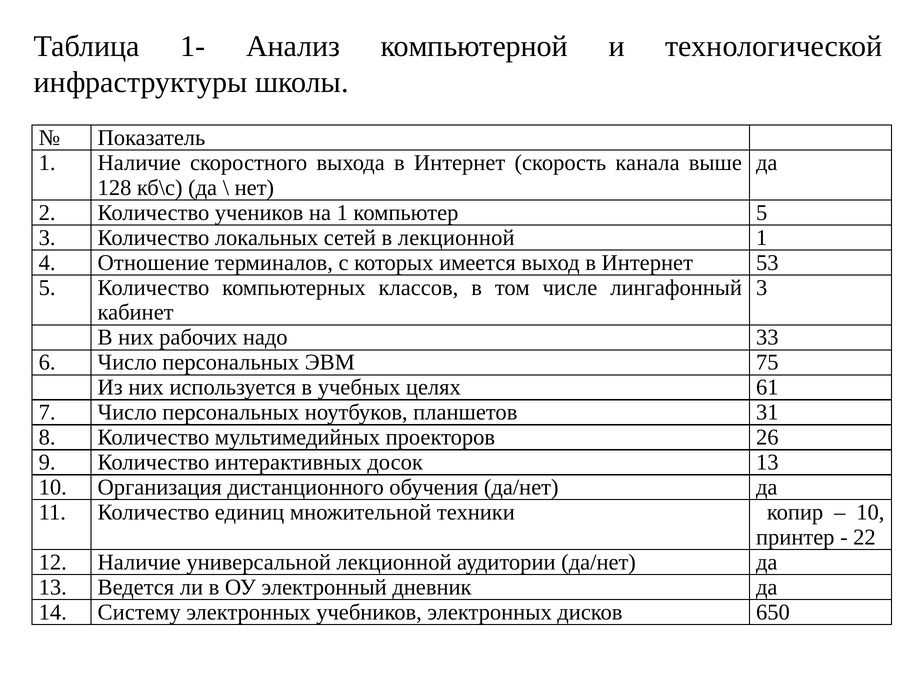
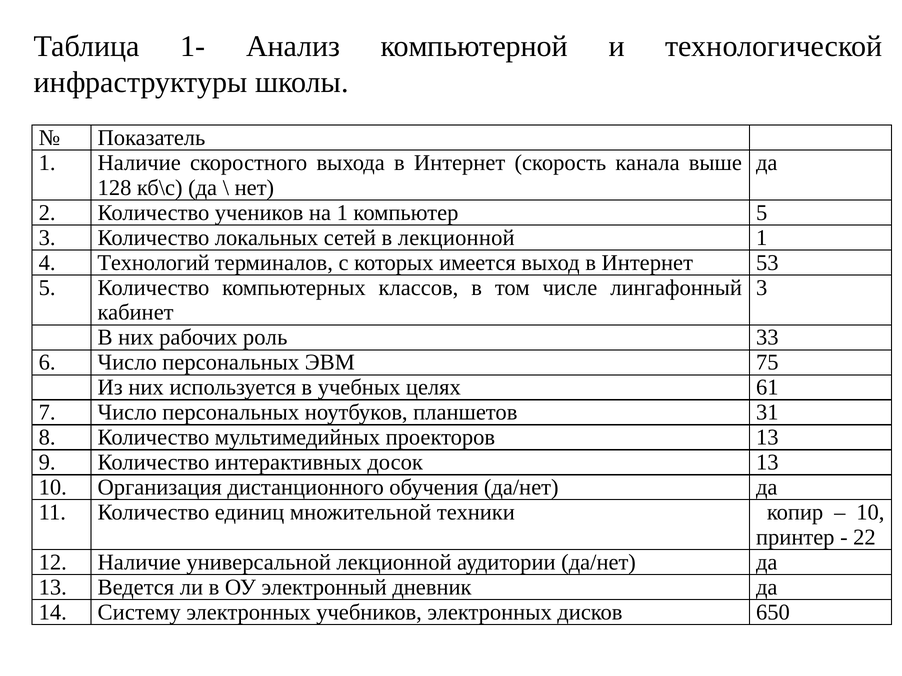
Отношение: Отношение -> Технологий (154, 263)
надо: надо -> роль (265, 338)
проекторов 26: 26 -> 13 (767, 438)
